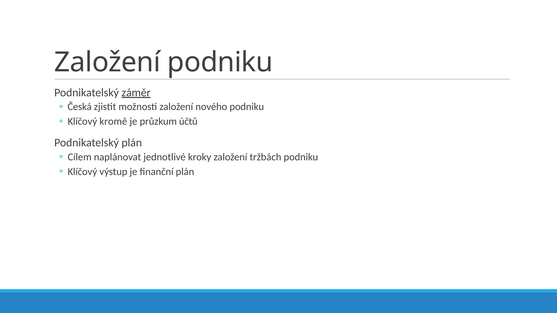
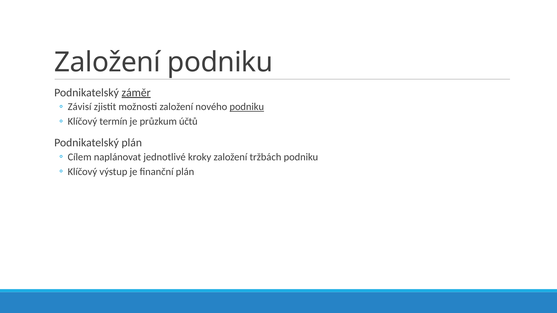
Česká: Česká -> Závisí (80, 107)
podniku underline: none -> present (247, 107)
kromě: kromě -> termín (113, 122)
